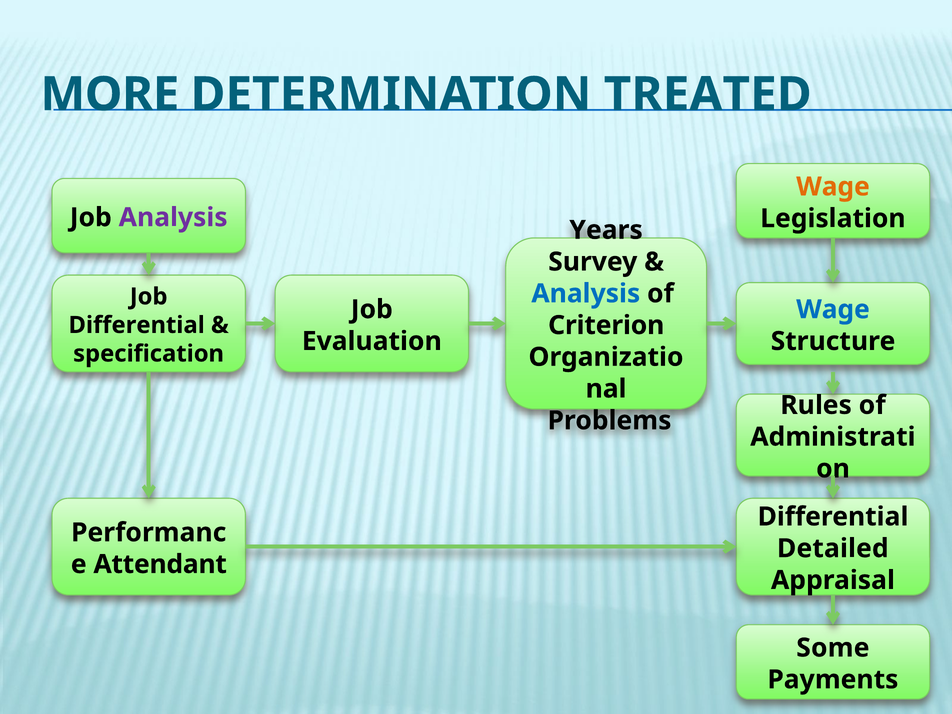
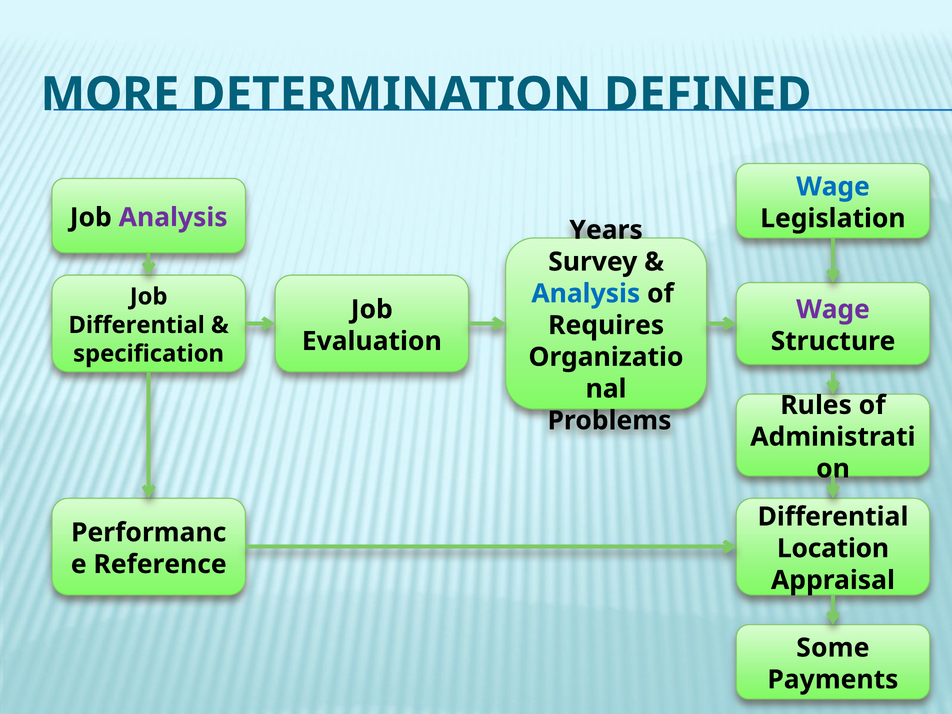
TREATED: TREATED -> DEFINED (708, 95)
Wage colour: orange -> blue (833, 187)
Wage colour: blue -> purple (833, 310)
Criterion: Criterion -> Requires (606, 325)
Detailed: Detailed -> Location (833, 548)
Attendant: Attendant -> Reference (160, 564)
